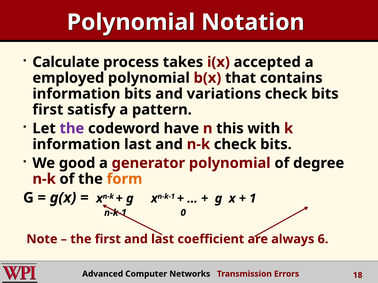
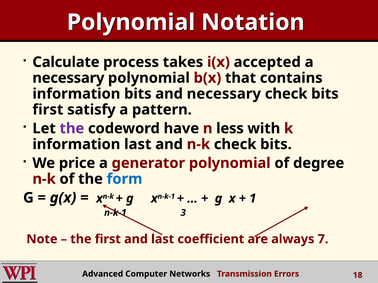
employed: employed -> necessary (68, 78)
and variations: variations -> necessary (224, 94)
this: this -> less (230, 129)
good: good -> price (77, 163)
form colour: orange -> blue (125, 179)
0: 0 -> 3 (183, 213)
6: 6 -> 7 (323, 240)
